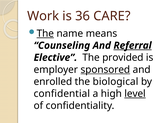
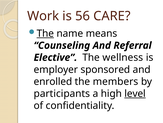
36: 36 -> 56 (83, 16)
Referral underline: present -> none (133, 45)
provided: provided -> wellness (123, 57)
sponsored underline: present -> none (105, 69)
biological: biological -> members (116, 81)
confidential: confidential -> participants (62, 93)
